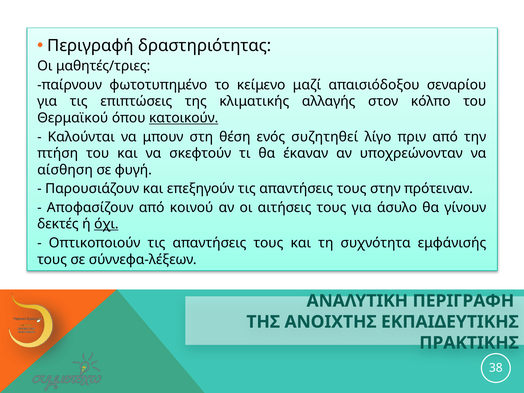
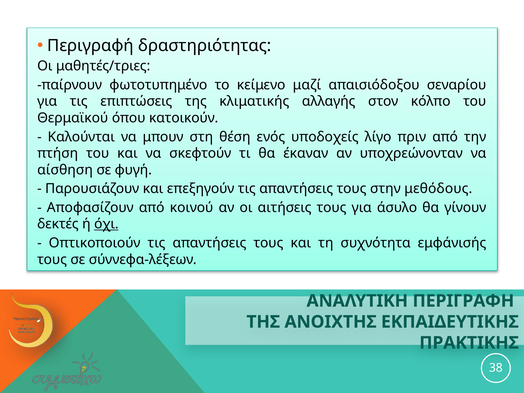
κατοικούν underline: present -> none (184, 118)
συζητηθεί: συζητηθεί -> υποδοχείς (325, 137)
πρότειναν: πρότειναν -> μεθόδους (438, 189)
